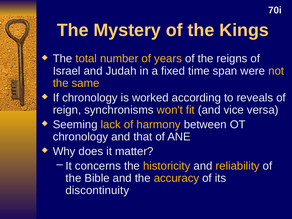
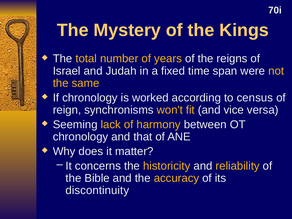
reveals: reveals -> census (255, 98)
